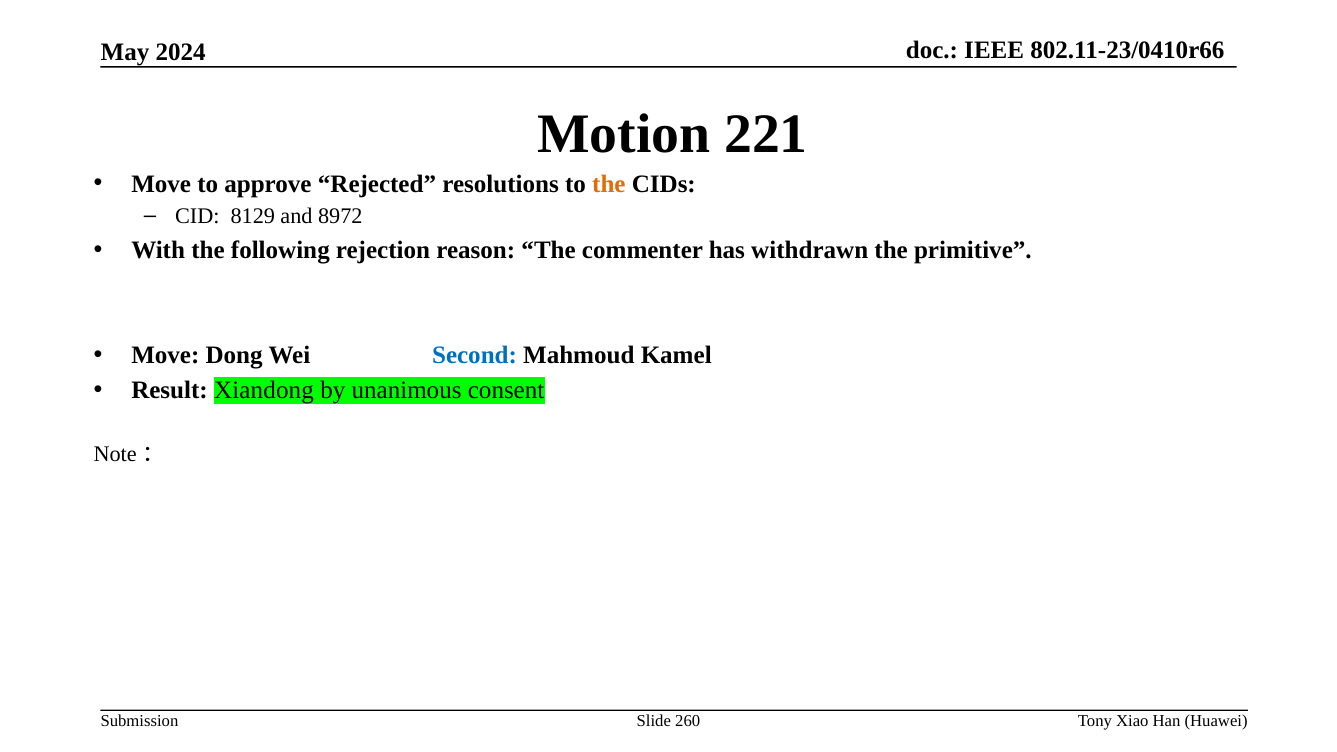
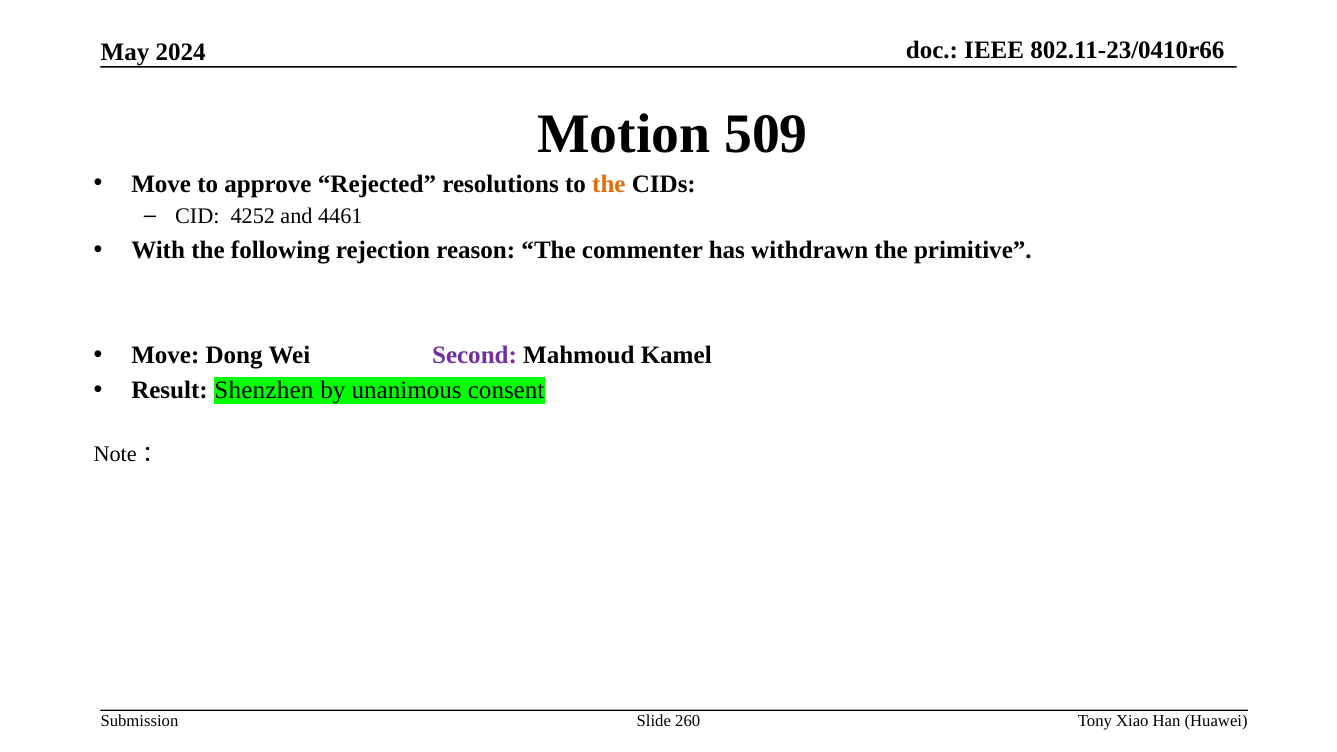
221: 221 -> 509 (766, 134)
8129: 8129 -> 4252 (253, 217)
8972: 8972 -> 4461 (340, 217)
Second colour: blue -> purple (475, 356)
Xiandong: Xiandong -> Shenzhen (264, 391)
